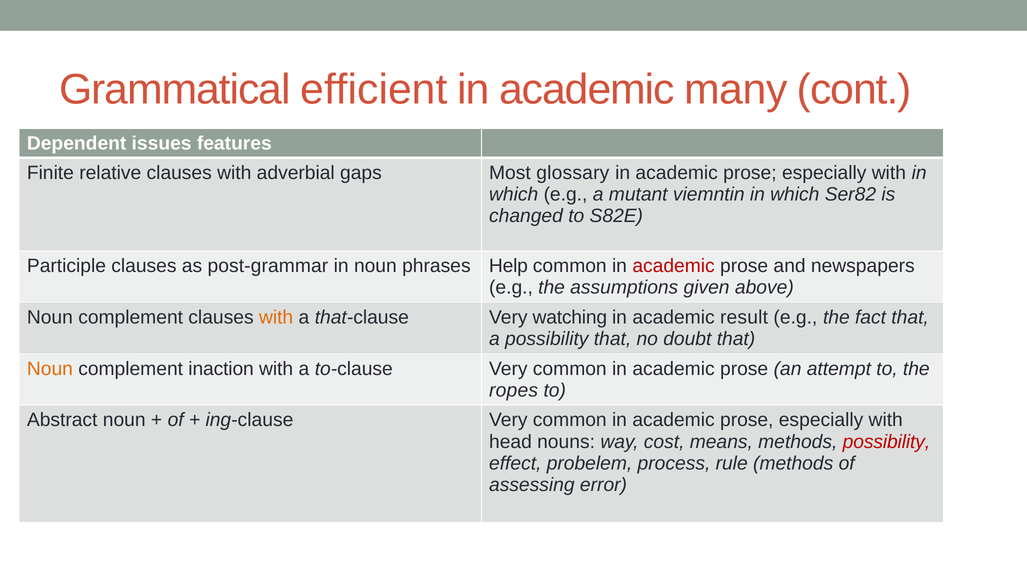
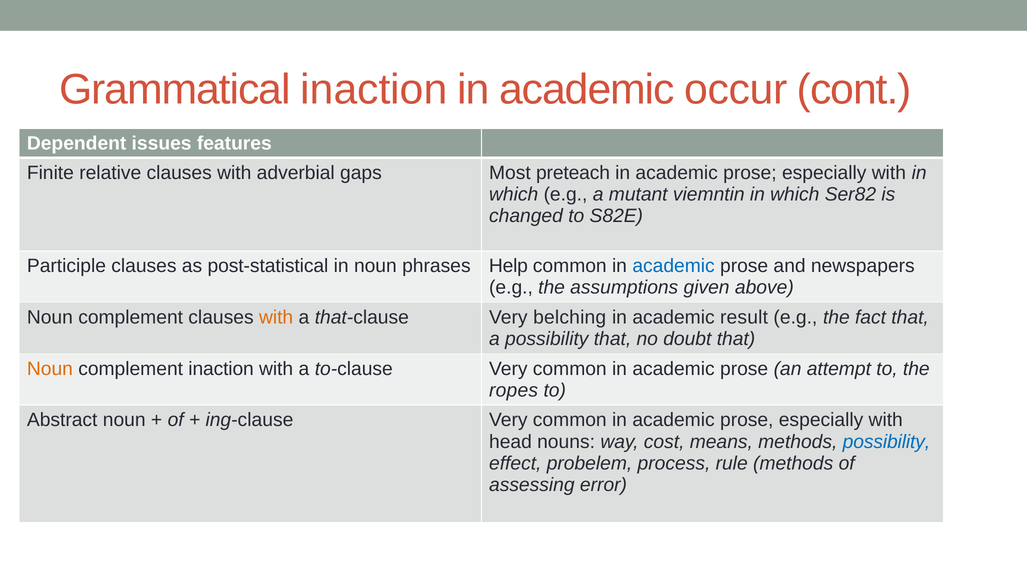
Grammatical efficient: efficient -> inaction (374, 90)
many: many -> occur (736, 90)
glossary: glossary -> preteach (573, 173)
post-grammar: post-grammar -> post-statistical (268, 266)
academic colour: red -> blue (674, 266)
watching: watching -> belching (570, 317)
possibility colour: red -> blue (886, 441)
